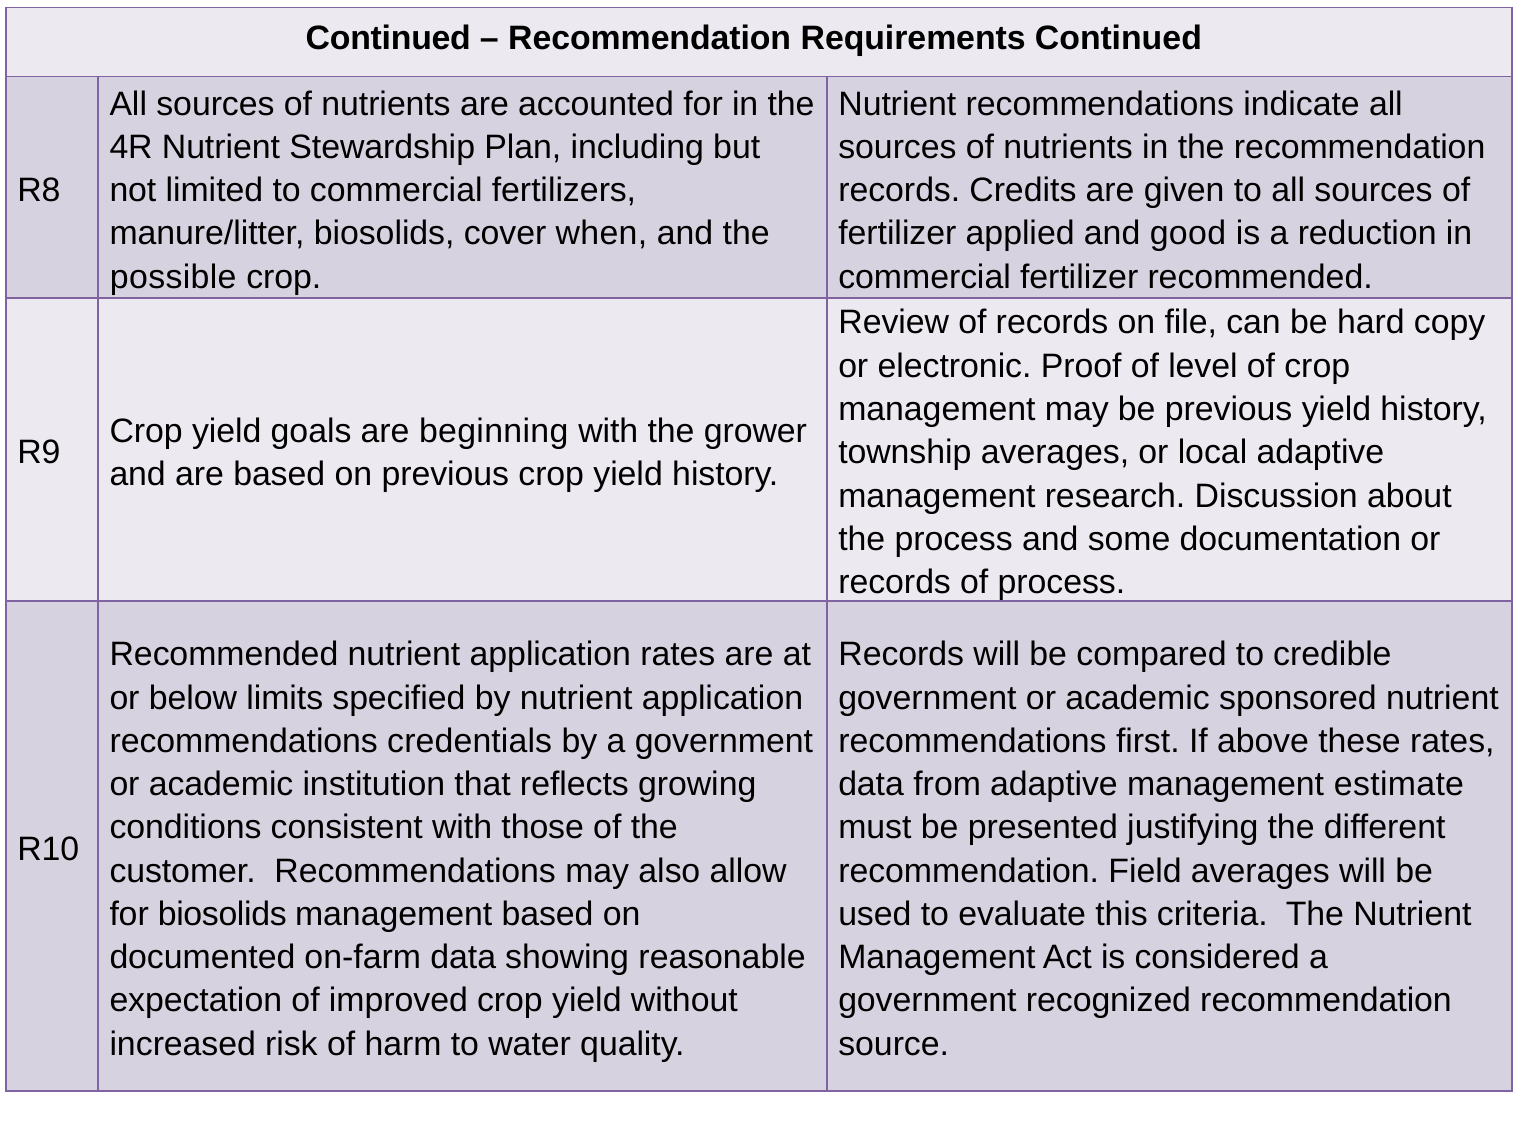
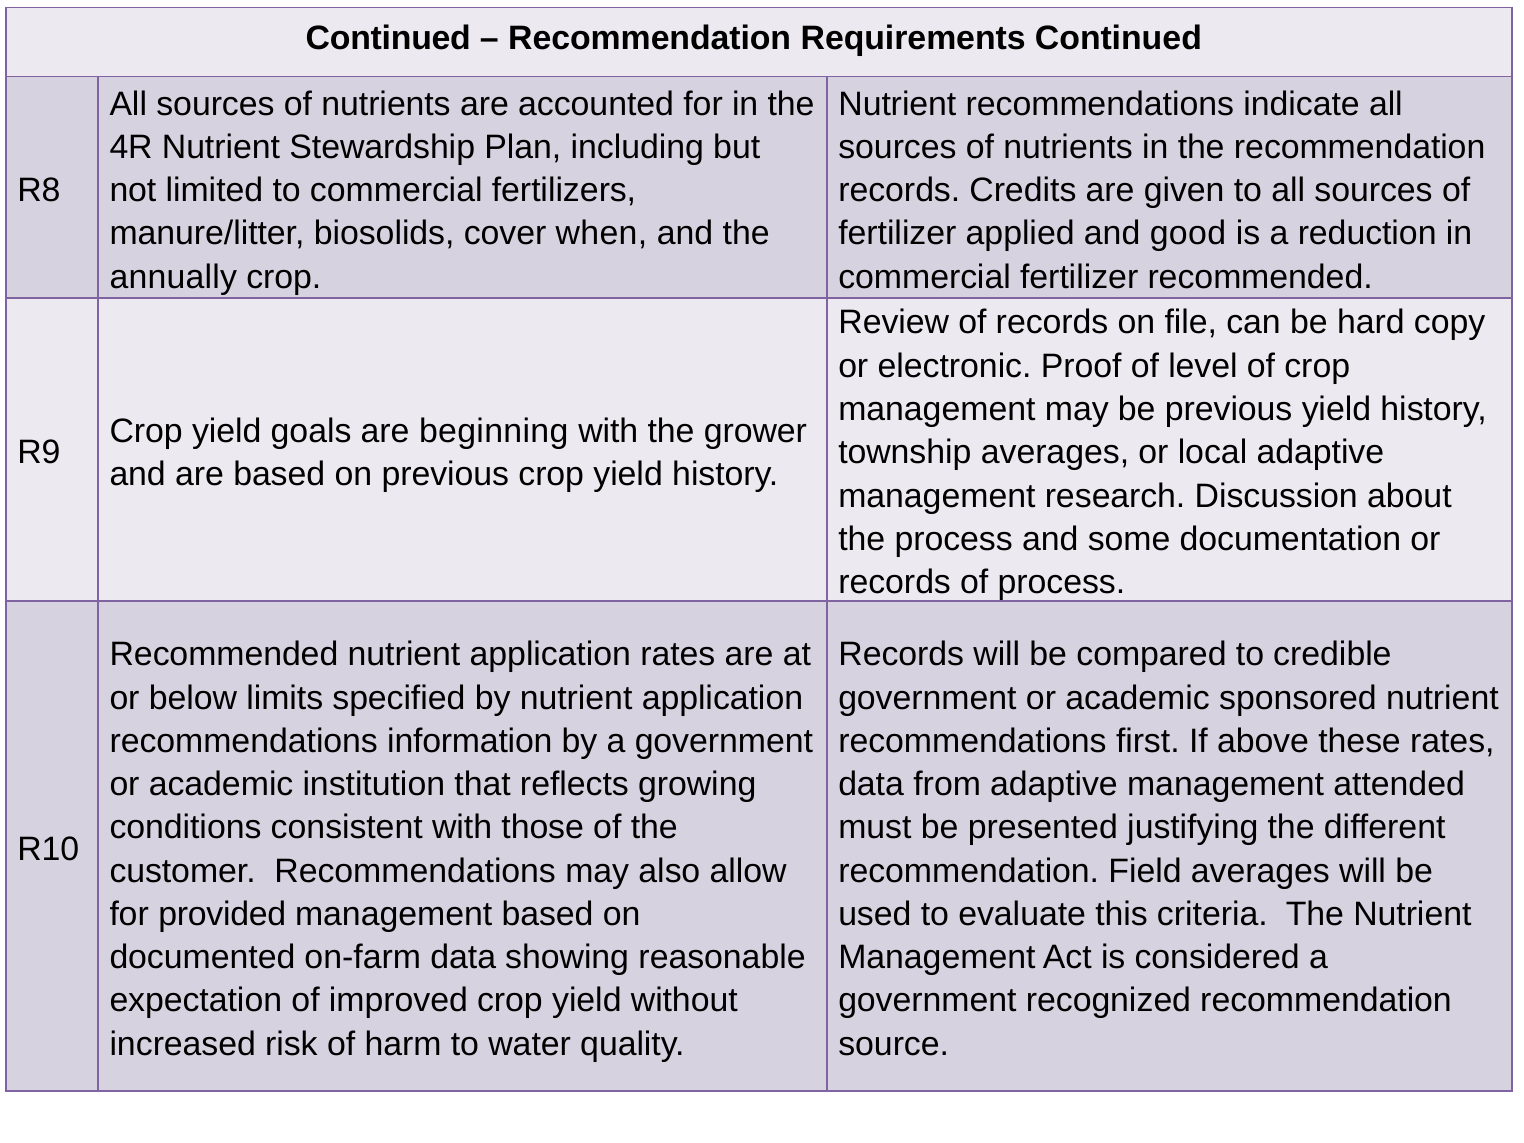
possible: possible -> annually (173, 277)
credentials: credentials -> information (470, 741)
estimate: estimate -> attended (1399, 784)
for biosolids: biosolids -> provided (222, 914)
